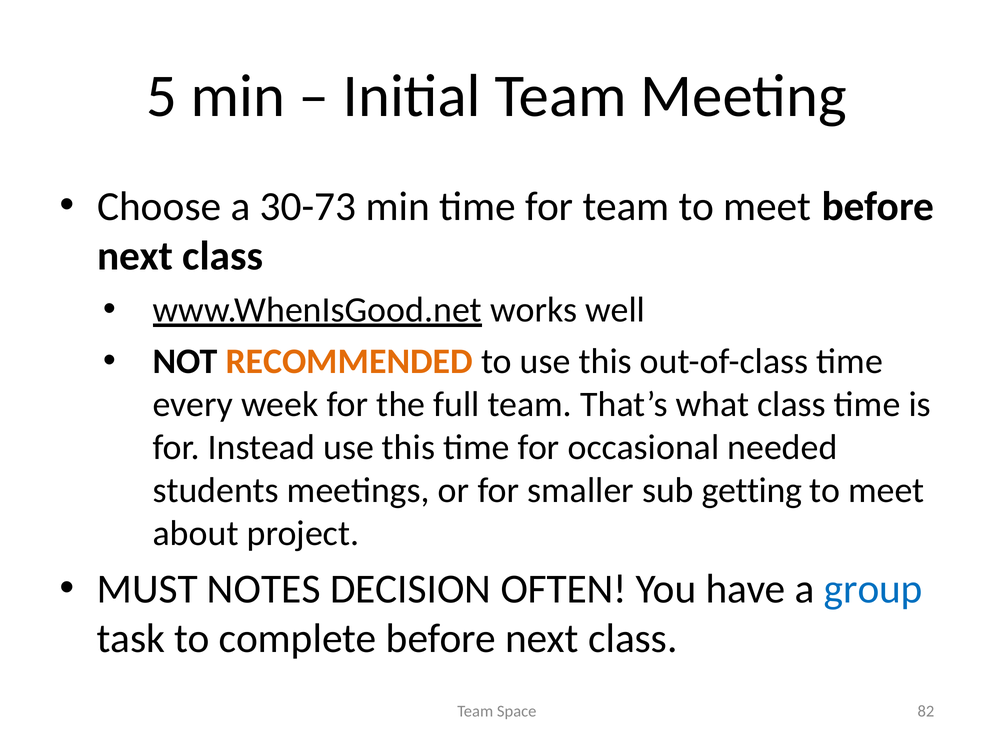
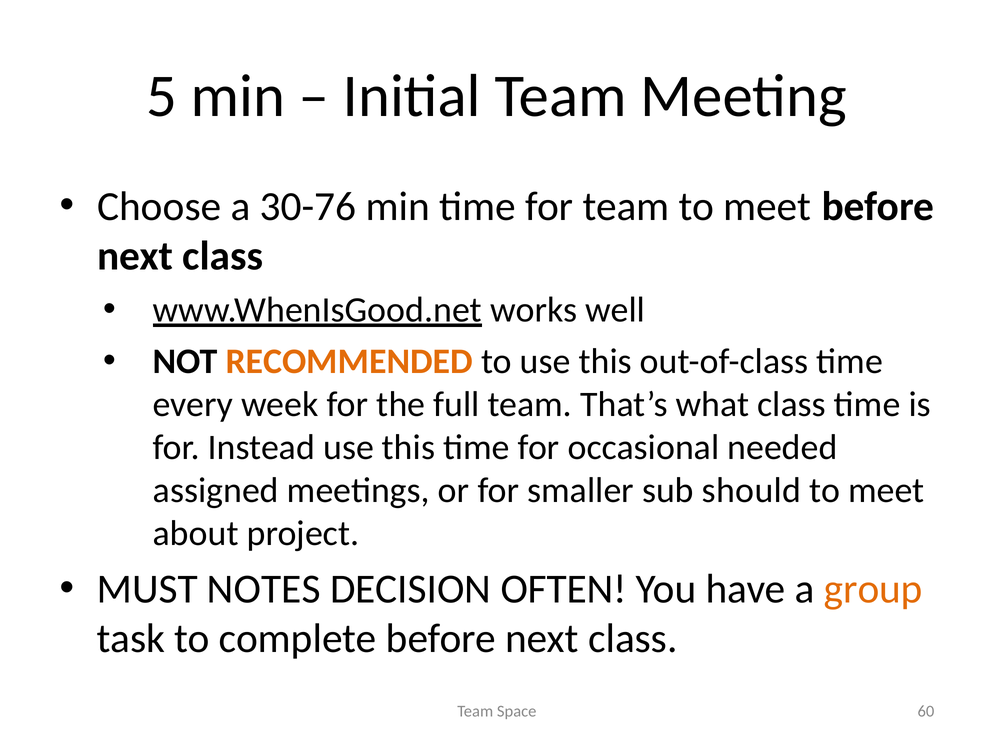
30-73: 30-73 -> 30-76 (308, 207)
students: students -> assigned (216, 491)
getting: getting -> should (751, 491)
group colour: blue -> orange (873, 590)
82: 82 -> 60 (926, 712)
